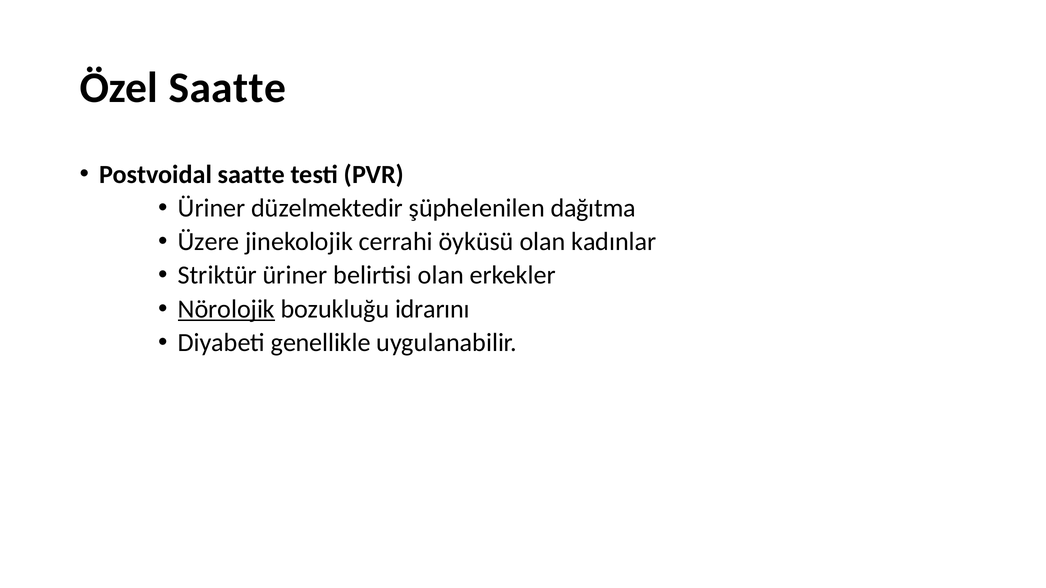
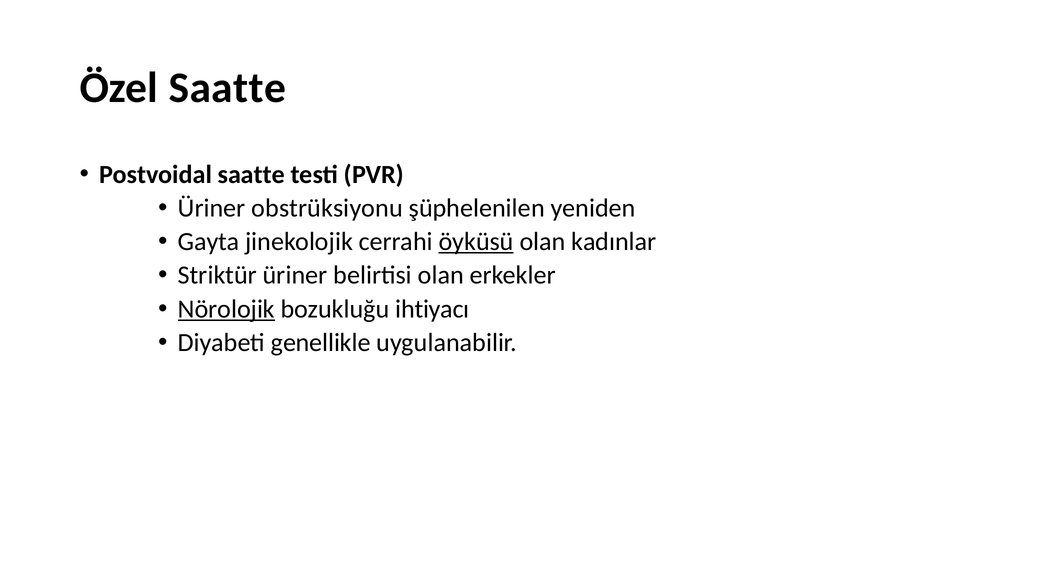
düzelmektedir: düzelmektedir -> obstrüksiyonu (327, 208)
dağıtma: dağıtma -> yeniden (593, 208)
Üzere: Üzere -> Gayta (209, 242)
öyküsü underline: none -> present (476, 242)
idrarını: idrarını -> ihtiyacı (432, 309)
